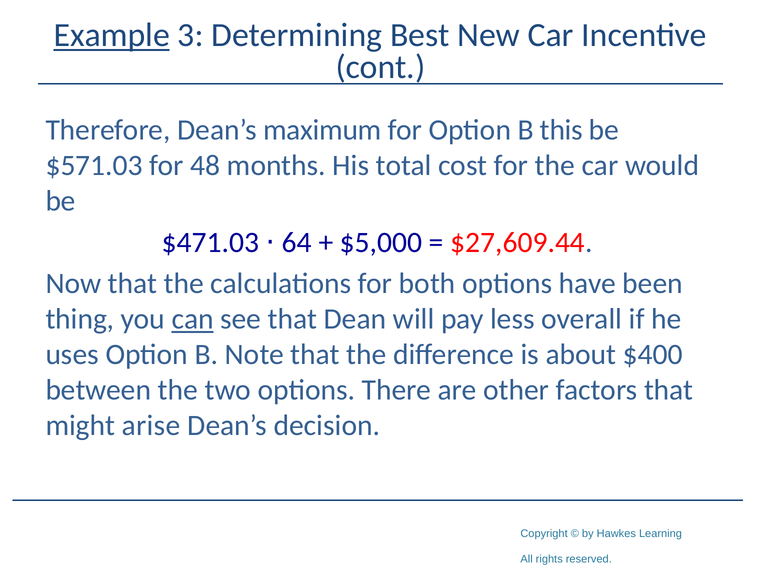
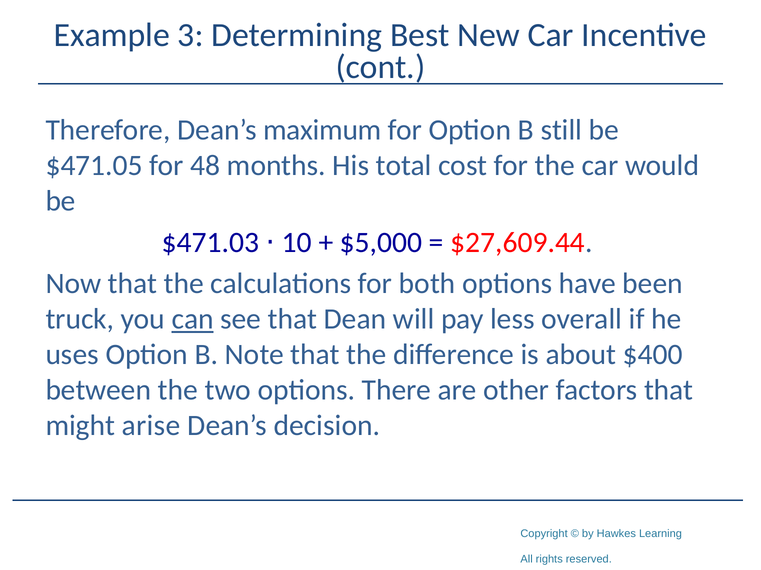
Example underline: present -> none (112, 35)
this: this -> still (561, 130)
$571.03: $571.03 -> $471.05 (94, 166)
64: 64 -> 10 (297, 243)
thing: thing -> truck (80, 320)
